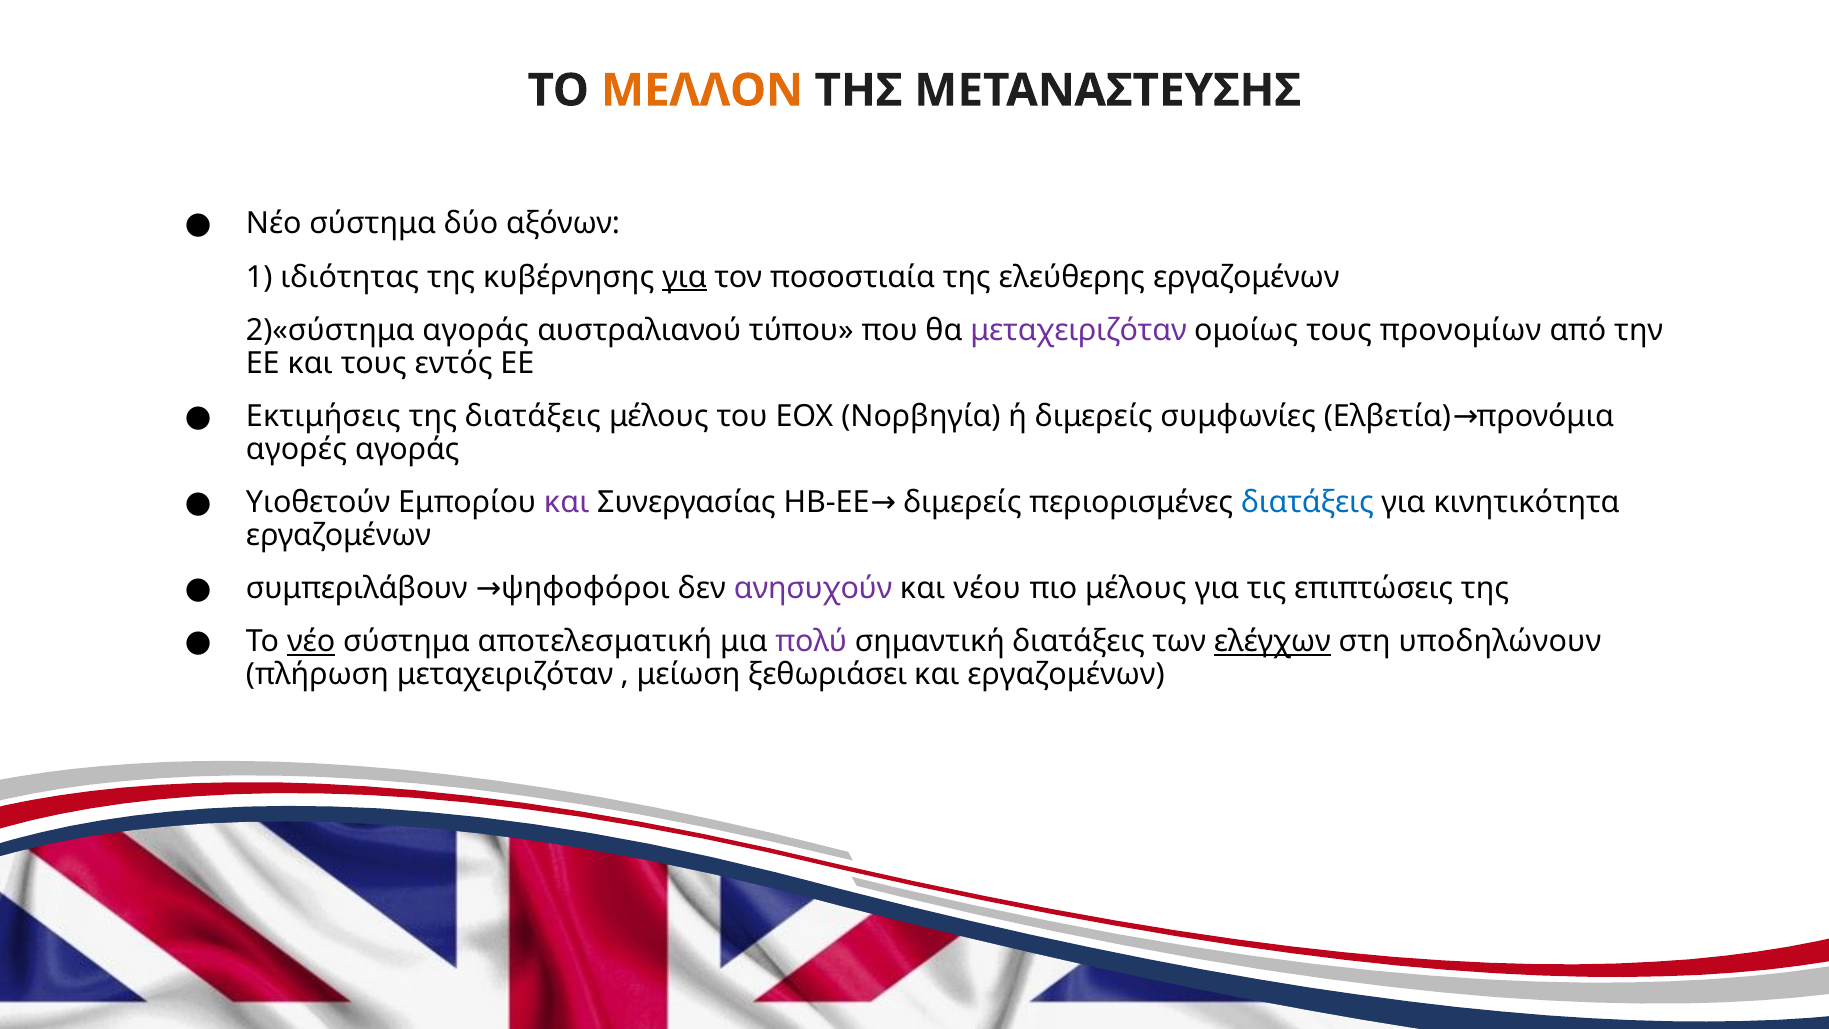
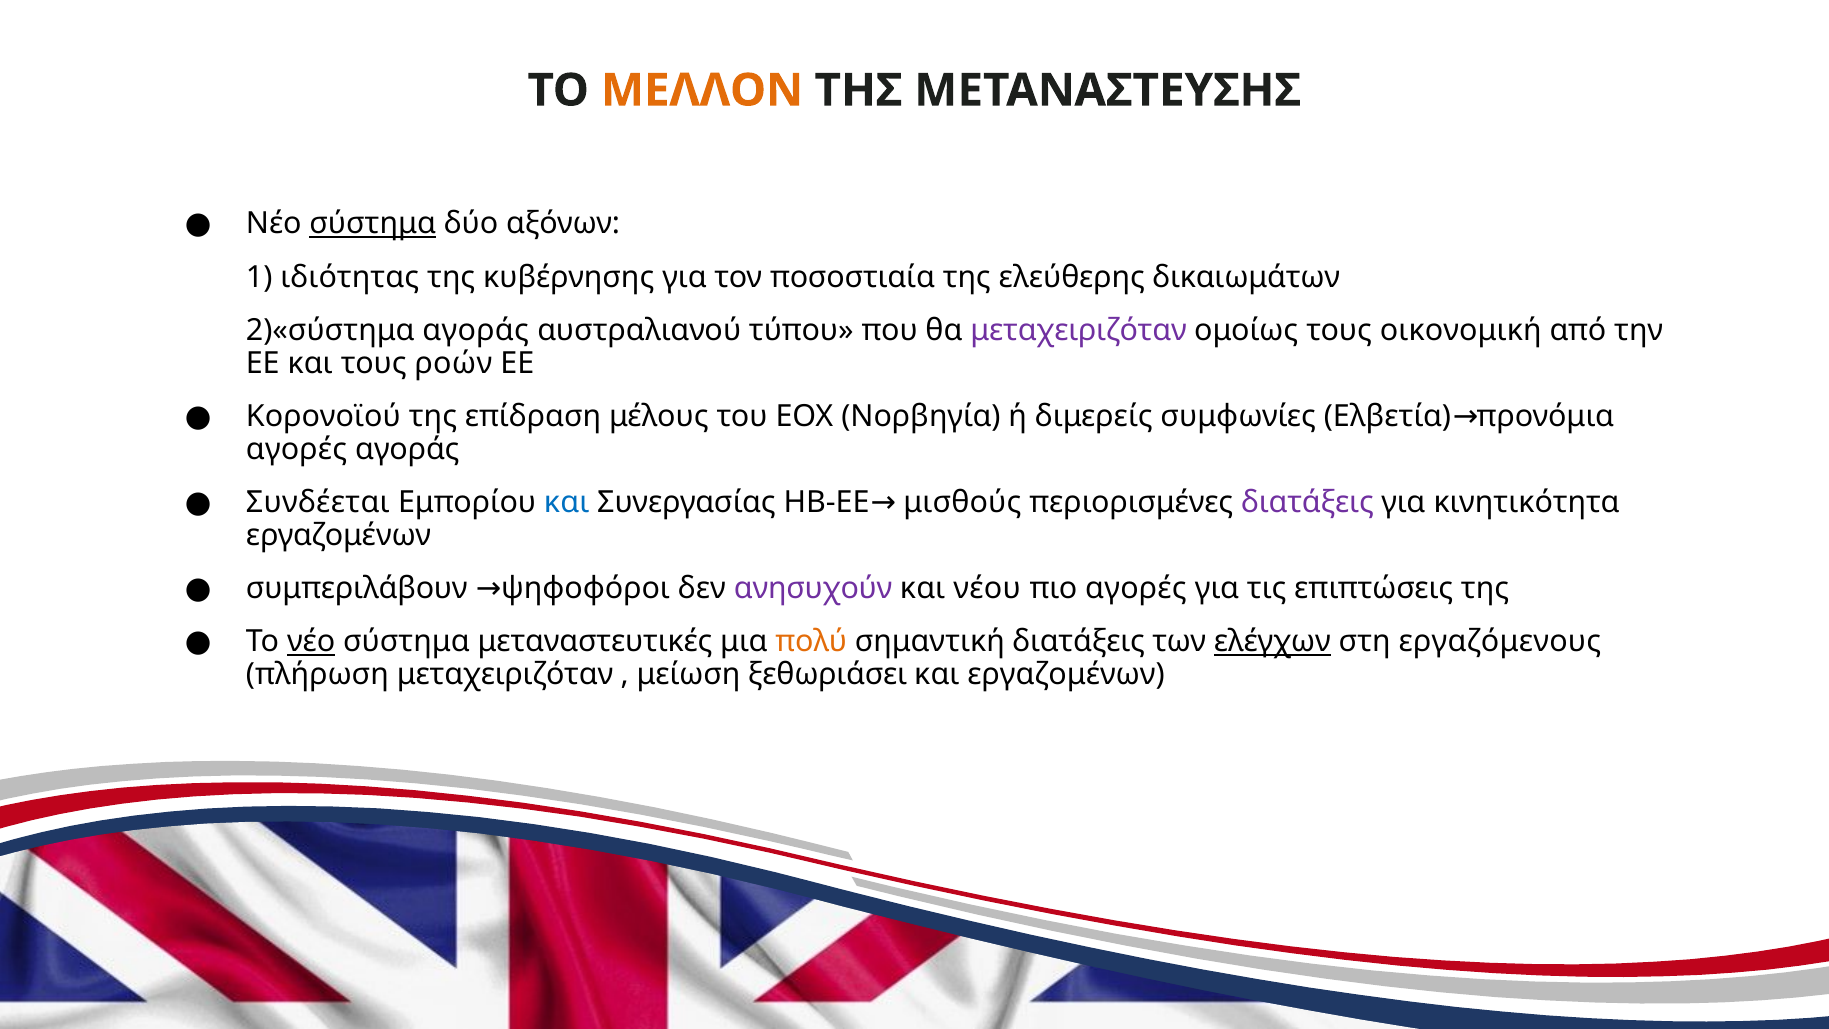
σύστημα underline: none -> present (373, 224)
για underline: present -> none (685, 277)
ελεύθερης εργαζομένων: εργαζομένων -> δικαιωμάτων (1246, 277)
προνομίων: προνομίων -> οικονομική (1461, 330)
εντός: εντός -> ροών (454, 363)
Εκτιμήσεις: Εκτιμήσεις -> Κορονοϊού (323, 416)
της διατάξεις: διατάξεις -> επίδραση (533, 416)
Υιοθετούν: Υιοθετούν -> Συνδέεται (318, 502)
και colour: purple -> blue (567, 502)
διμερείς: διμερείς -> μισθούς (962, 502)
διατάξεις colour: blue -> purple (1308, 502)
πιο μέλους: μέλους -> αγορές (1136, 589)
αποτελεσματική: αποτελεσματική -> μεταναστευτικές (595, 642)
πολύ colour: purple -> orange (811, 642)
υποδηλώνουν: υποδηλώνουν -> εργαζόμενους (1500, 642)
